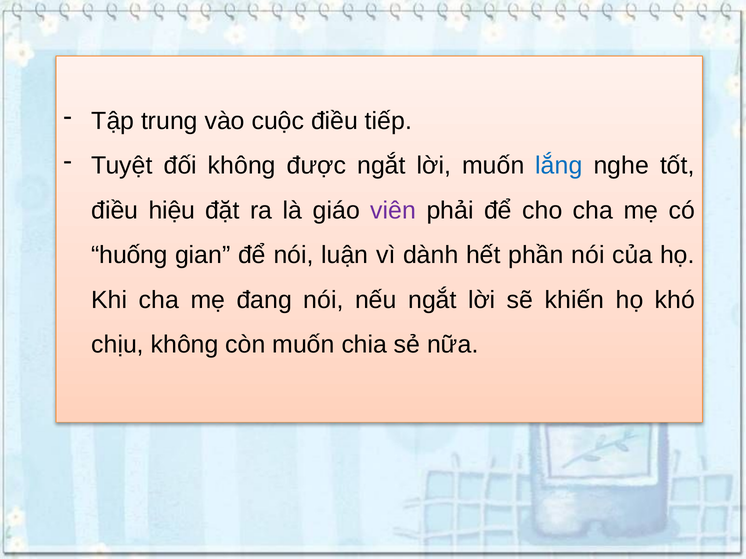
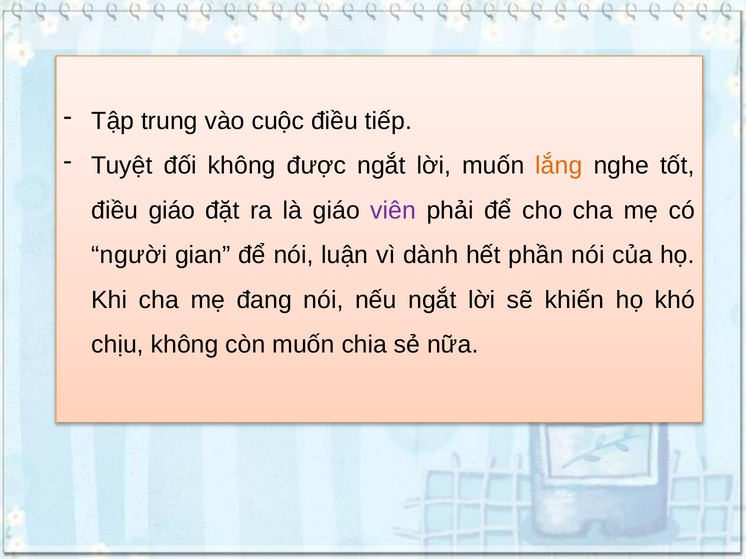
lắng colour: blue -> orange (559, 166)
điều hiệu: hiệu -> giáo (172, 211)
huống: huống -> người (129, 255)
